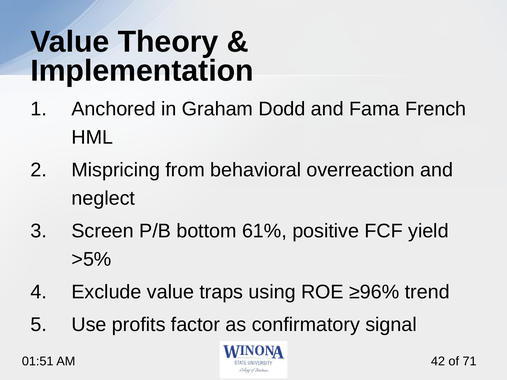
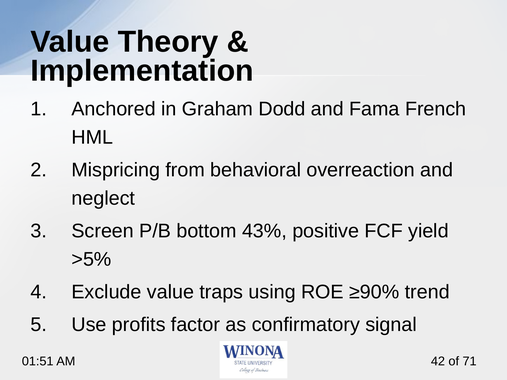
61%: 61% -> 43% (264, 231)
≥96%: ≥96% -> ≥90% (374, 292)
